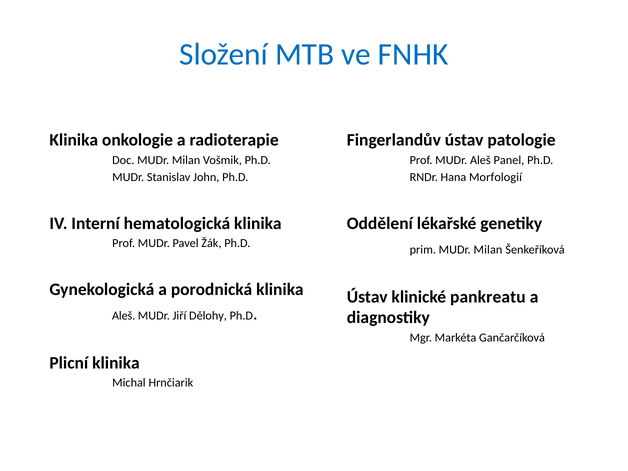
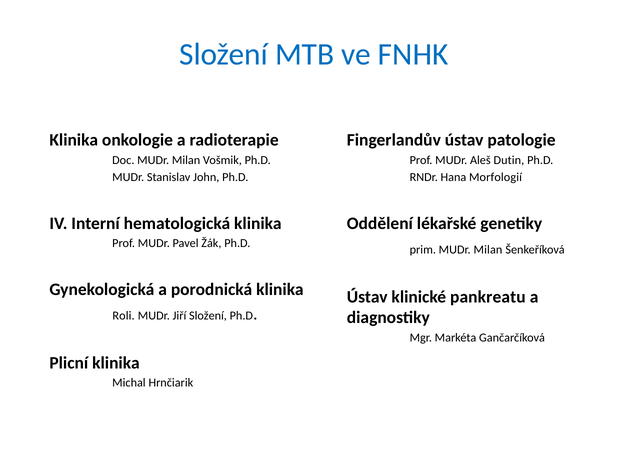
Panel: Panel -> Dutin (509, 160)
Aleš: Aleš -> Roli (124, 316)
Jiří Dělohy: Dělohy -> Složení (208, 316)
